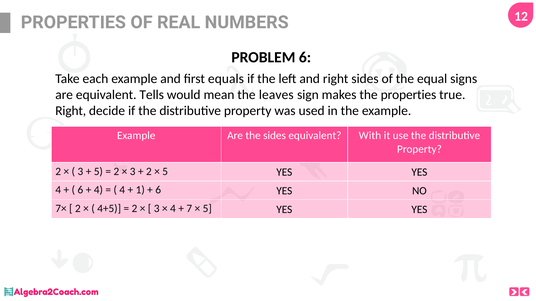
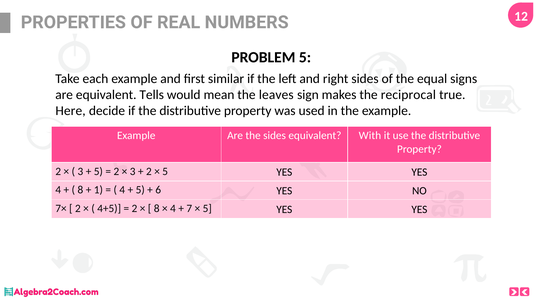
PROBLEM 6: 6 -> 5 (305, 57)
equals: equals -> similar (226, 79)
the properties: properties -> reciprocal (408, 95)
Right: Right -> Here (71, 111)
6: 6 -> 8 (80, 190)
4: 4 -> 1 (98, 190)
1: 1 -> 5 (140, 190)
3: 3 -> 8 (157, 209)
